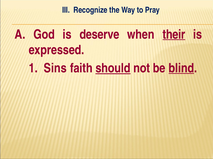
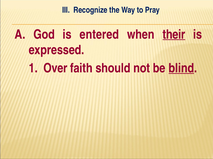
deserve: deserve -> entered (99, 35)
Sins: Sins -> Over (55, 69)
should underline: present -> none (113, 69)
